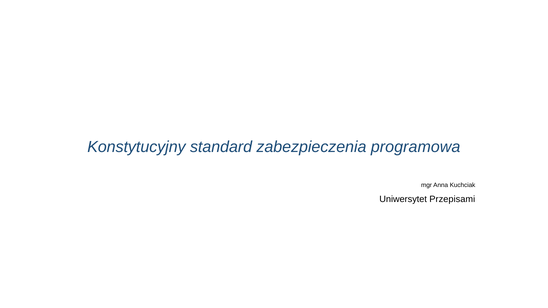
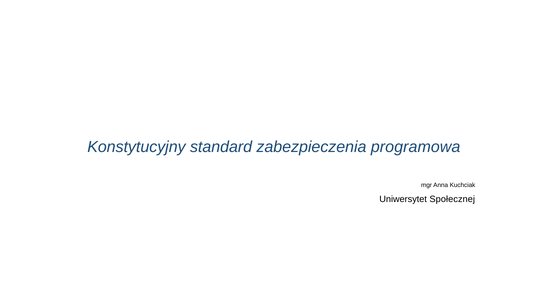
Przepisami: Przepisami -> Społecznej (452, 199)
